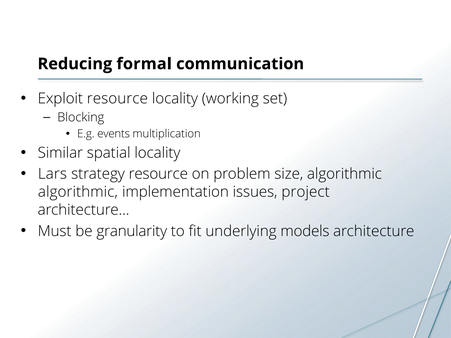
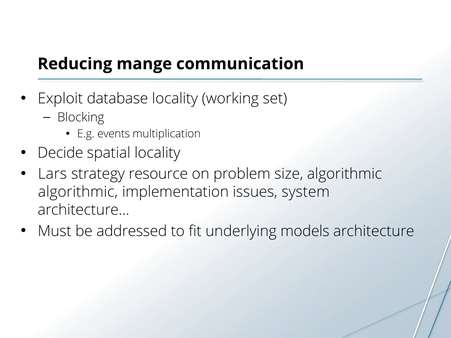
formal: formal -> mange (144, 64)
Exploit resource: resource -> database (117, 99)
Similar: Similar -> Decide (60, 153)
project: project -> system (306, 192)
granularity: granularity -> addressed (132, 231)
